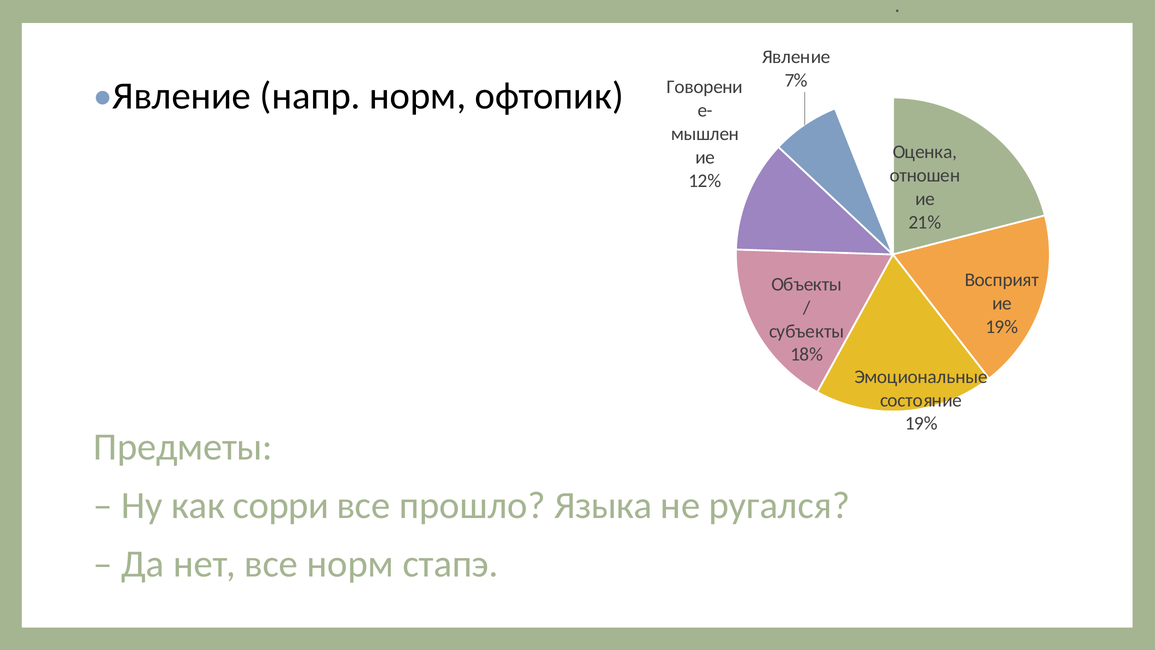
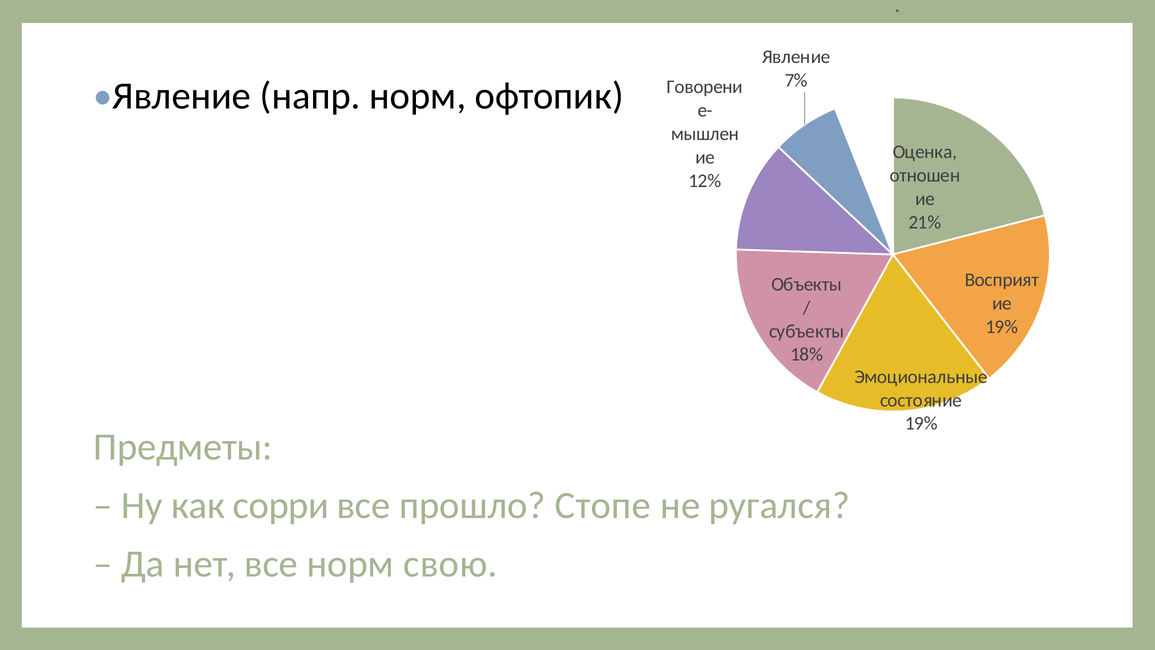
Языка: Языка -> Стопе (603, 505)
стапэ: стапэ -> свою (450, 564)
